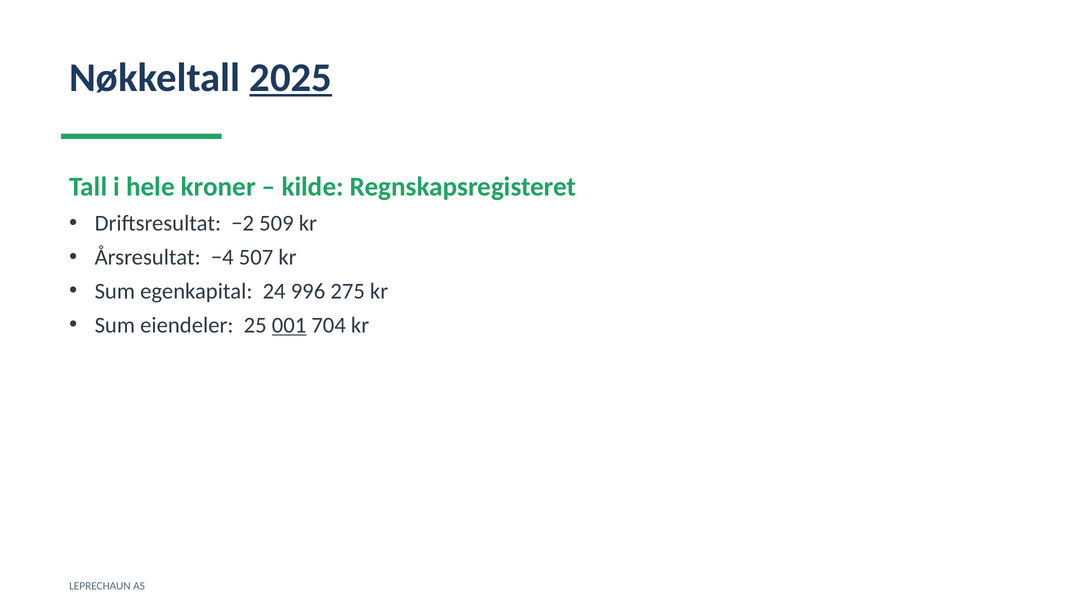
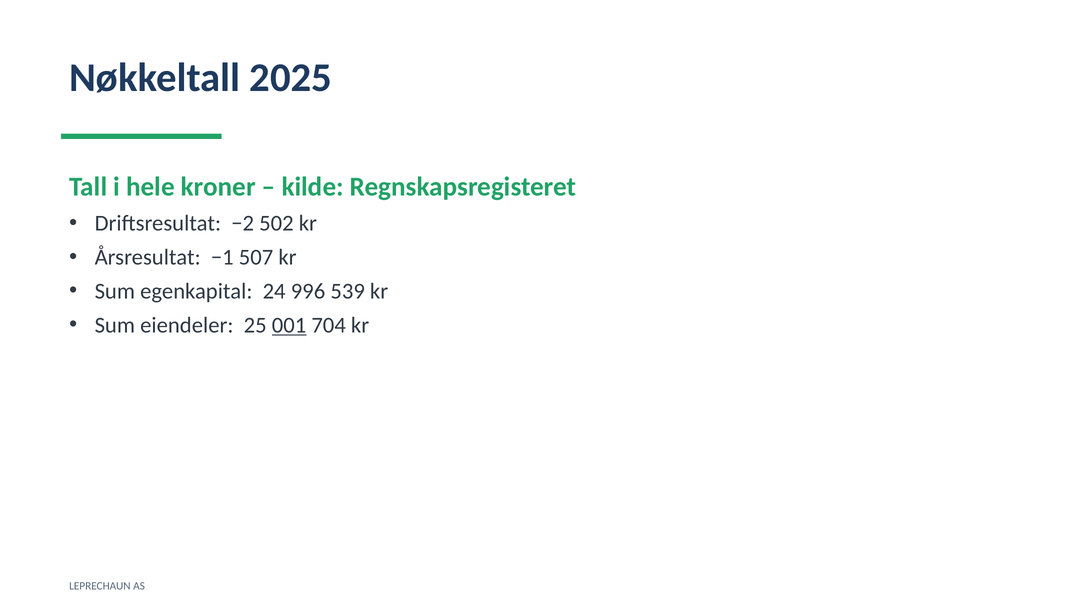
2025 underline: present -> none (291, 78)
509: 509 -> 502 (276, 224)
−4: −4 -> −1 (222, 258)
275: 275 -> 539 (348, 291)
